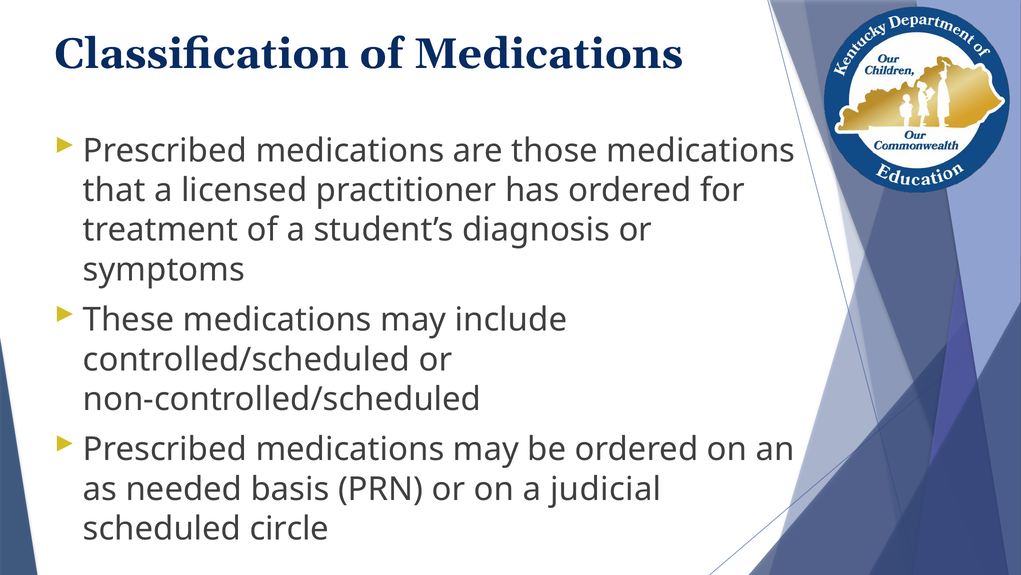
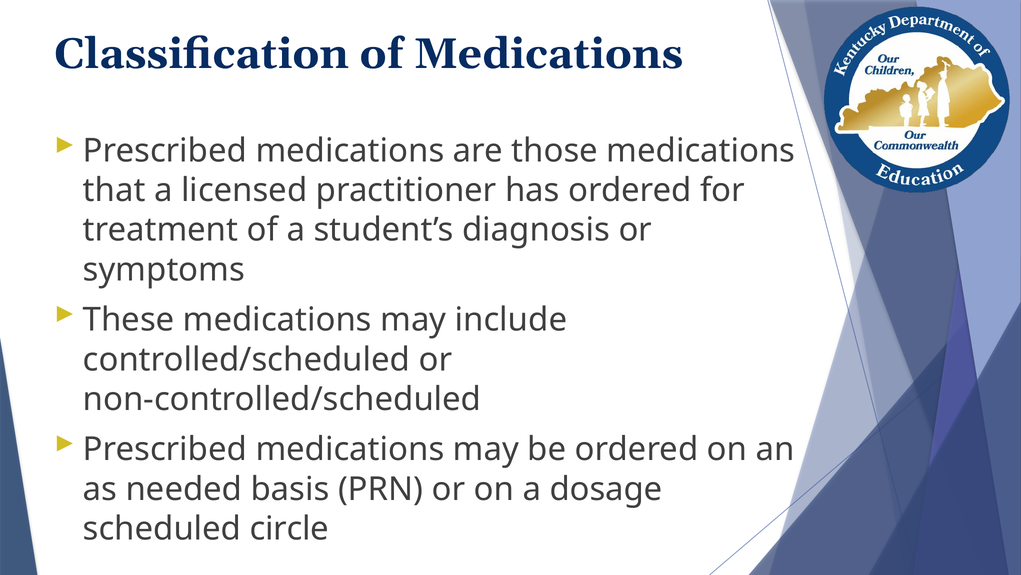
judicial: judicial -> dosage (606, 489)
